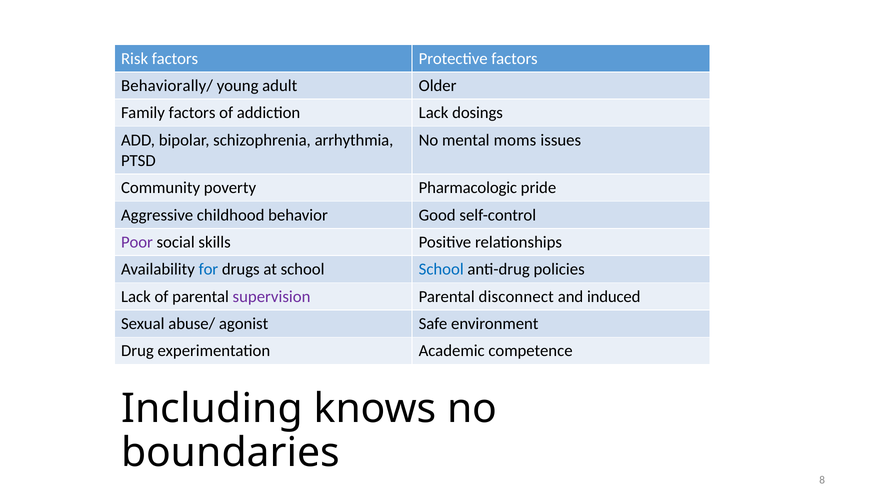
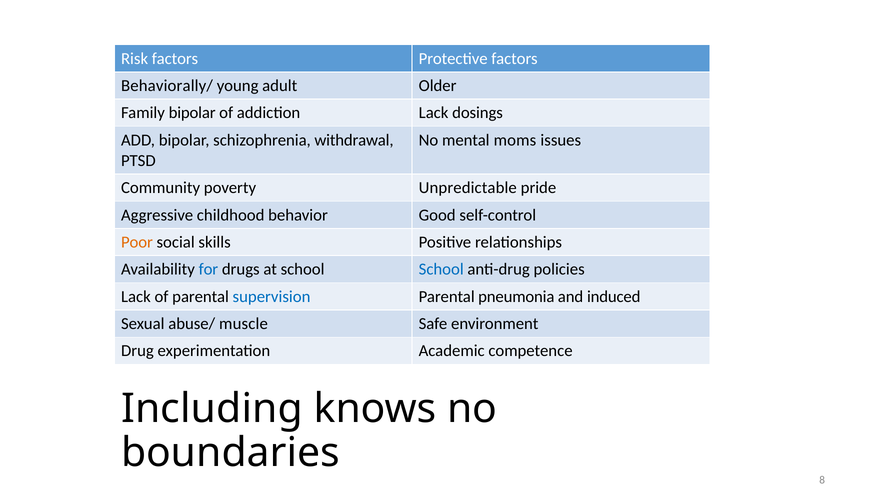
Family factors: factors -> bipolar (192, 113)
arrhythmia: arrhythmia -> withdrawal (354, 140)
Pharmacologic: Pharmacologic -> Unpredictable (468, 188)
Poor colour: purple -> orange (137, 242)
supervision colour: purple -> blue (272, 296)
disconnect: disconnect -> pneumonia (516, 296)
agonist: agonist -> muscle (243, 323)
